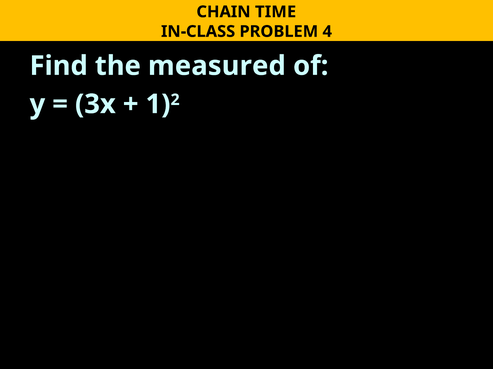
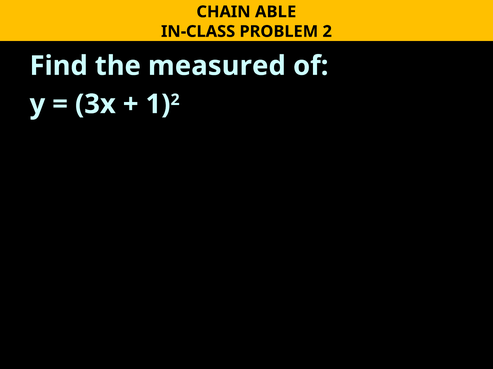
TIME: TIME -> ABLE (276, 12)
PROBLEM 4: 4 -> 2 (327, 32)
